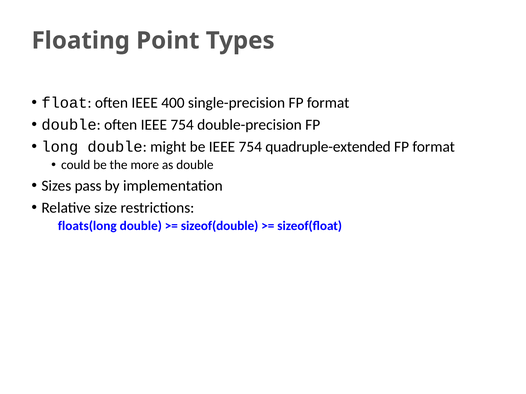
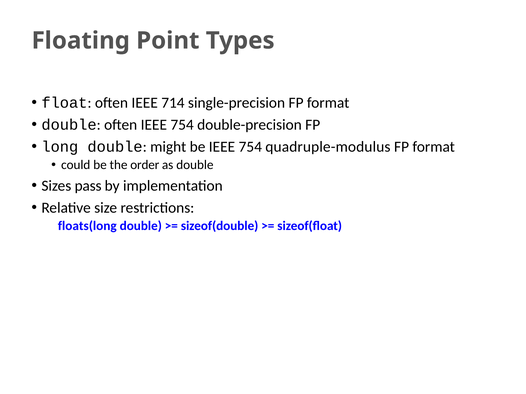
400: 400 -> 714 (173, 103)
quadruple-extended: quadruple-extended -> quadruple-modulus (328, 147)
more: more -> order (145, 165)
